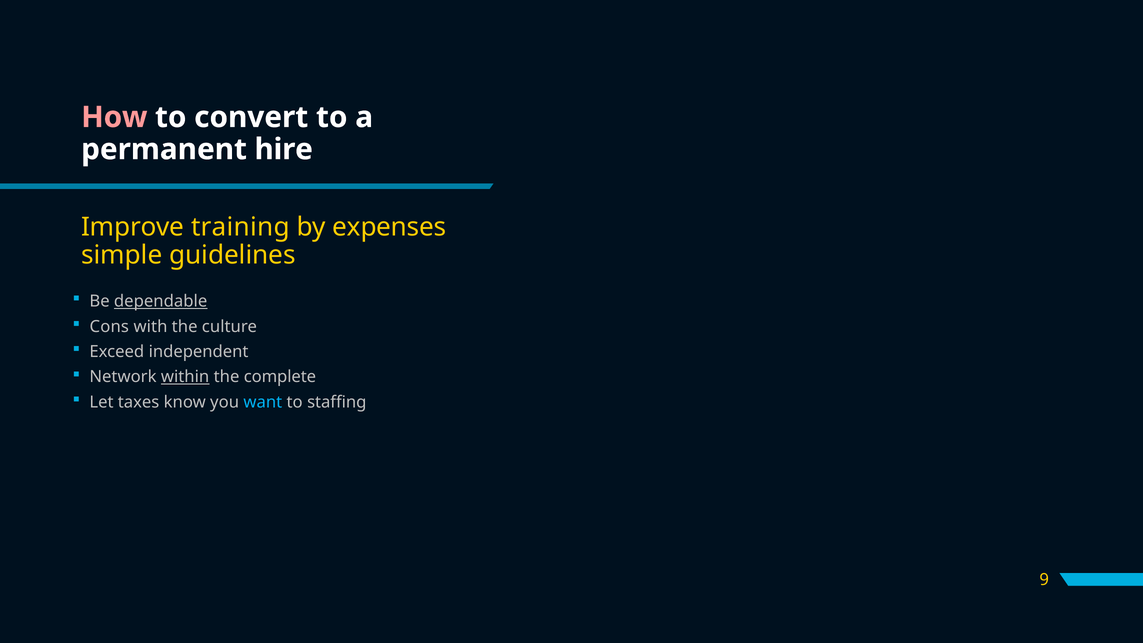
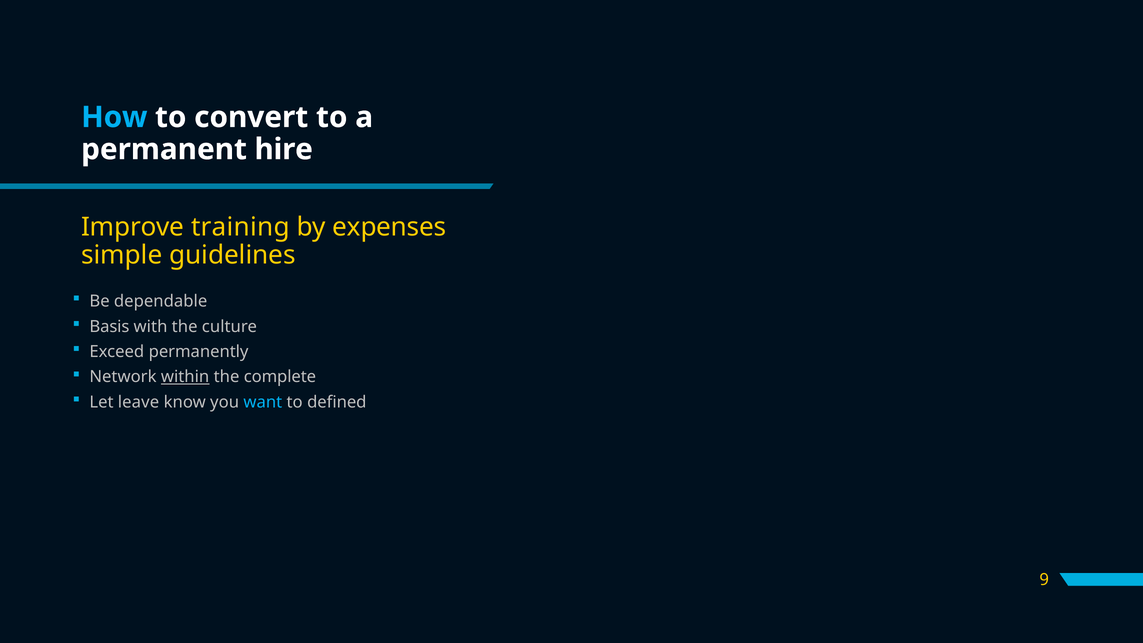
How colour: pink -> light blue (114, 117)
dependable underline: present -> none (161, 301)
Cons: Cons -> Basis (109, 327)
independent: independent -> permanently (199, 352)
taxes: taxes -> leave (139, 402)
staffing: staffing -> defined (337, 402)
